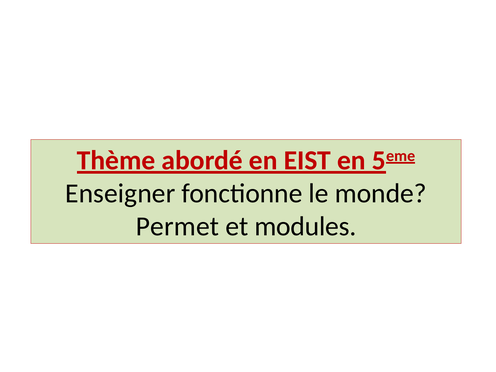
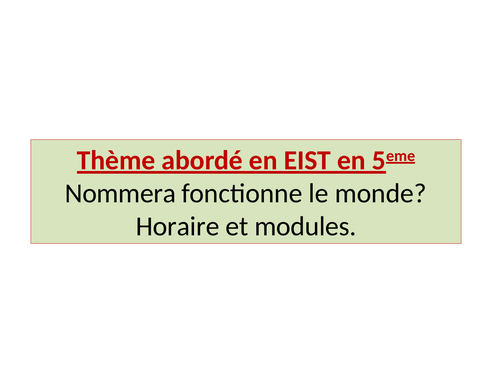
Enseigner: Enseigner -> Nommera (120, 193)
Permet: Permet -> Horaire (178, 227)
